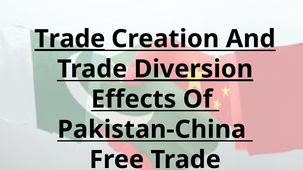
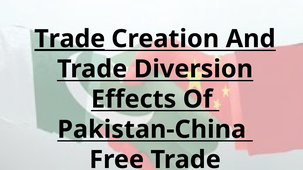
Diversion underline: present -> none (193, 69)
